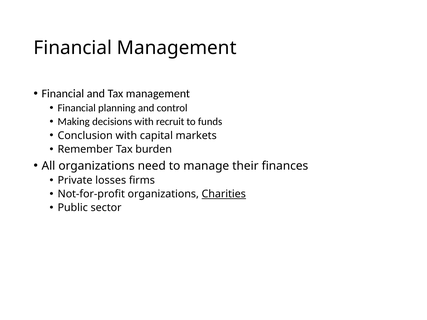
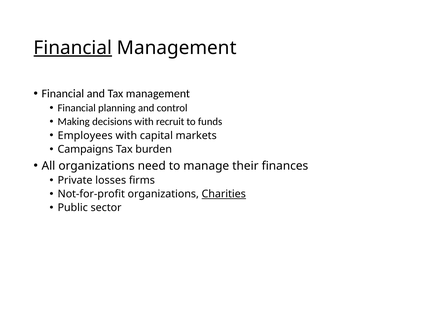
Financial underline: none -> present (73, 48)
Conclusion: Conclusion -> Employees (85, 136)
Remember: Remember -> Campaigns (85, 149)
